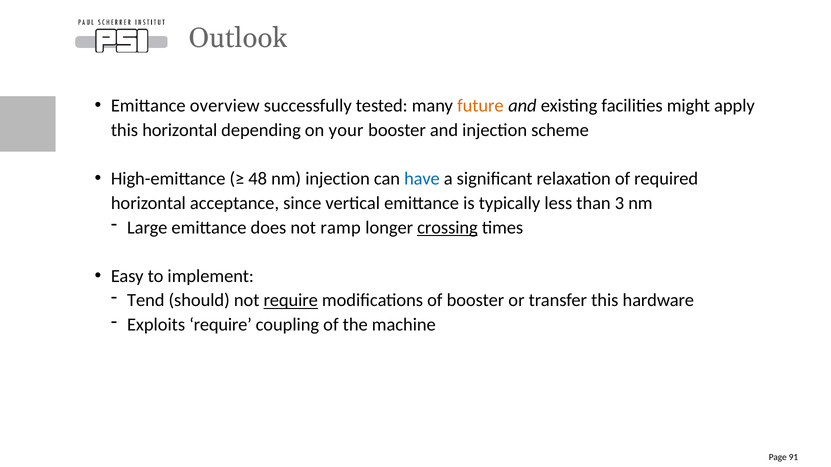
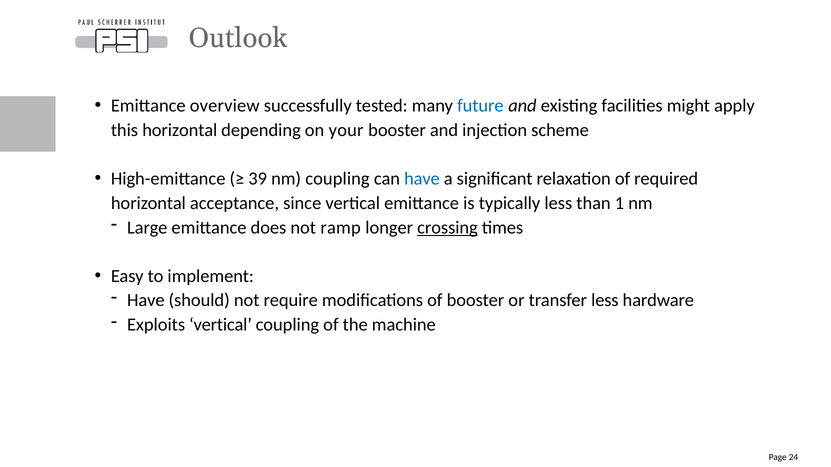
future colour: orange -> blue (480, 106)
48: 48 -> 39 (258, 179)
nm injection: injection -> coupling (337, 179)
3: 3 -> 1 (619, 203)
Tend: Tend -> Have (146, 301)
require underline: present -> none (291, 301)
transfer this: this -> less (605, 301)
Exploits require: require -> vertical (221, 325)
91: 91 -> 24 (793, 458)
